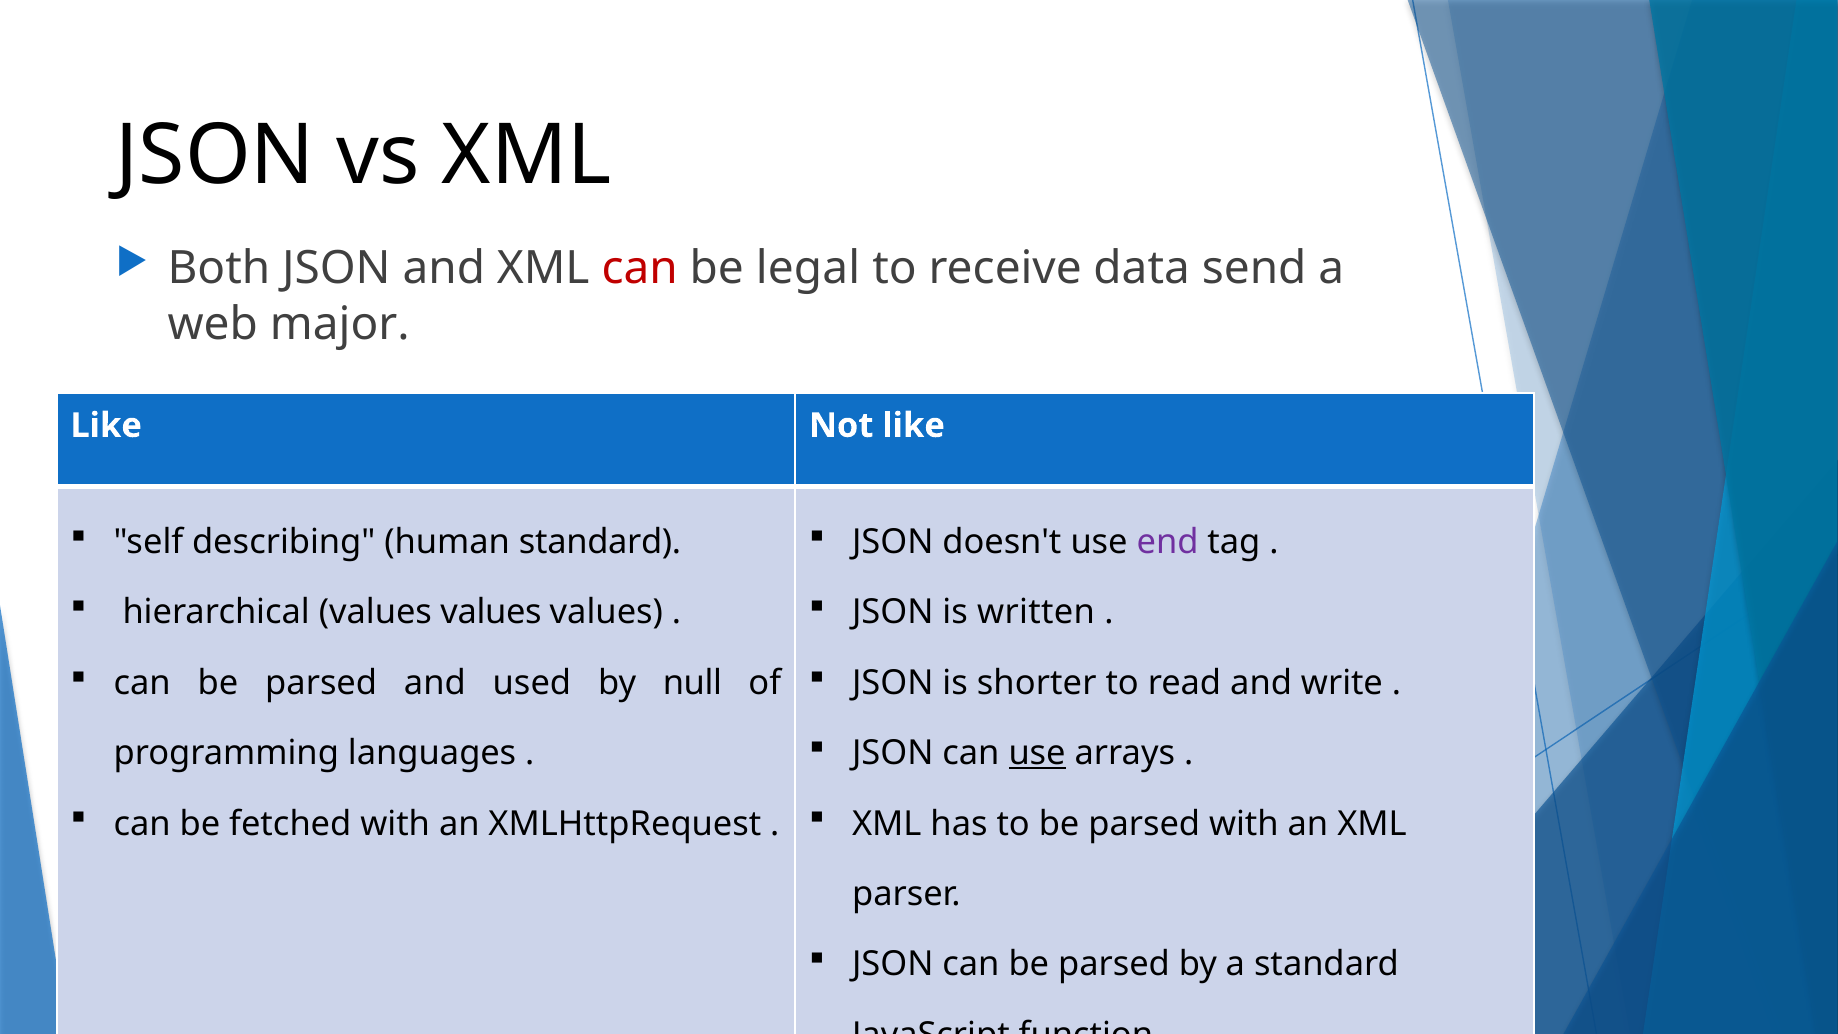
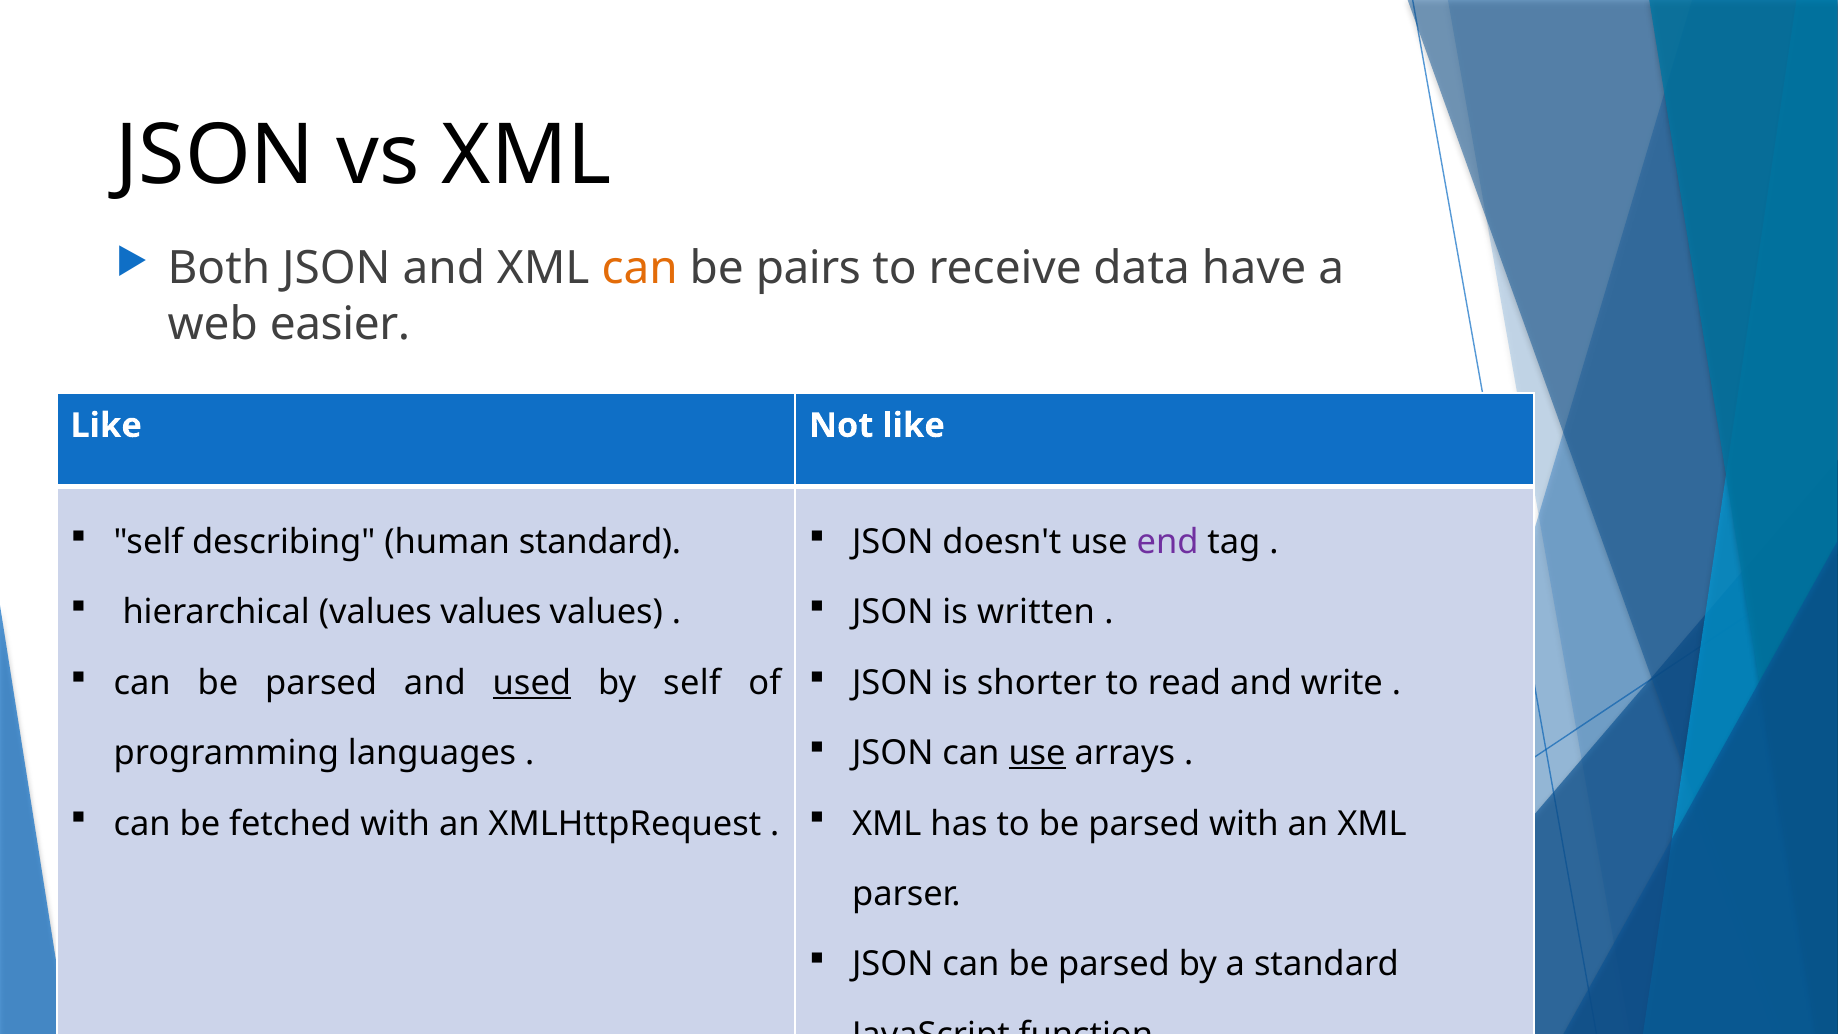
can colour: red -> orange (640, 269)
legal: legal -> pairs (808, 269)
send: send -> have (1254, 269)
major: major -> easier (340, 324)
used underline: none -> present (532, 683)
by null: null -> self (692, 683)
